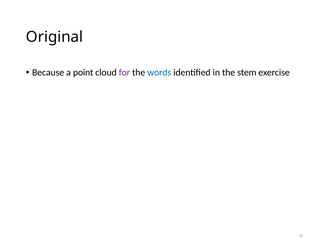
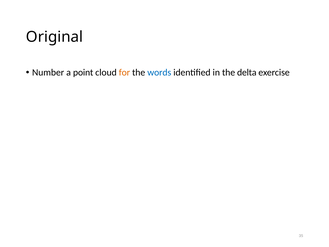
Because: Because -> Number (48, 72)
for colour: purple -> orange (124, 72)
stem: stem -> delta (247, 72)
